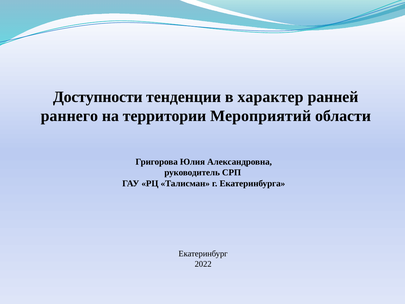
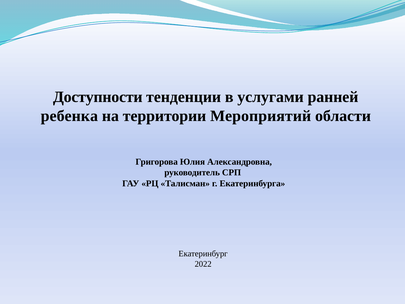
характер: характер -> услугами (271, 97)
раннего: раннего -> ребенка (69, 116)
